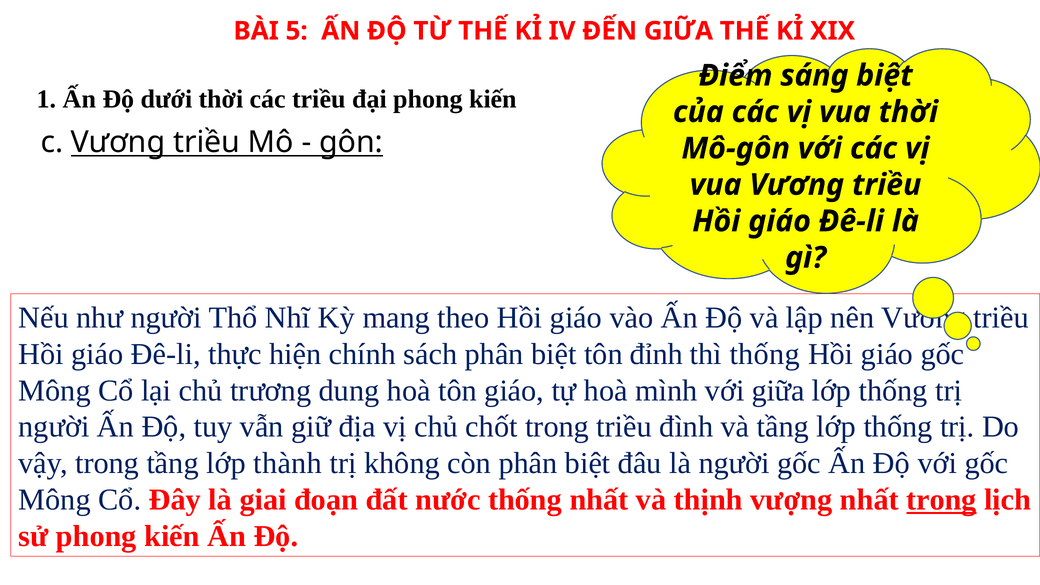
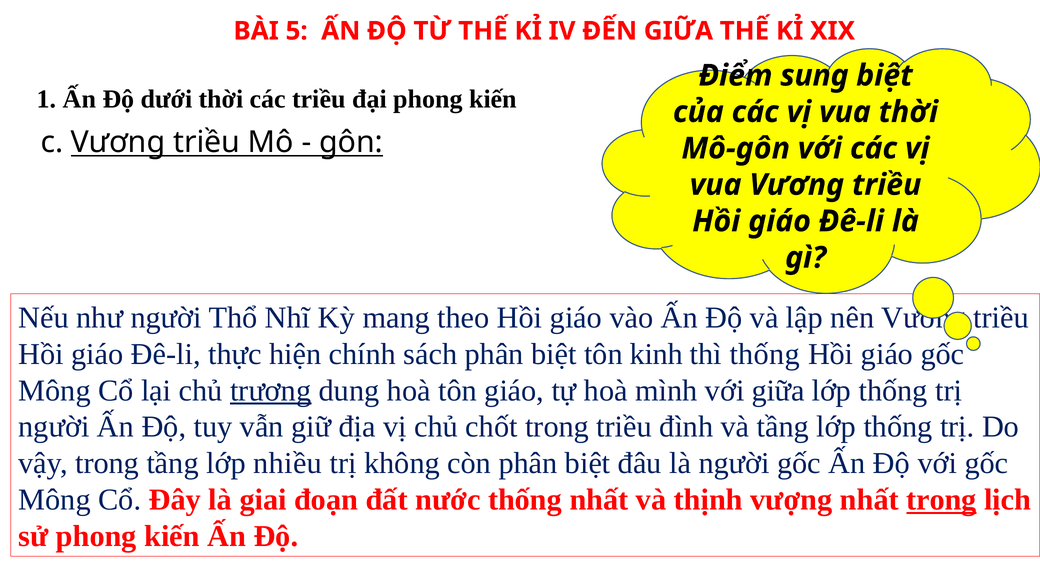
sáng: sáng -> sung (814, 76)
đỉnh: đỉnh -> kinh (656, 354)
trương underline: none -> present (271, 391)
thành: thành -> nhiều (288, 463)
